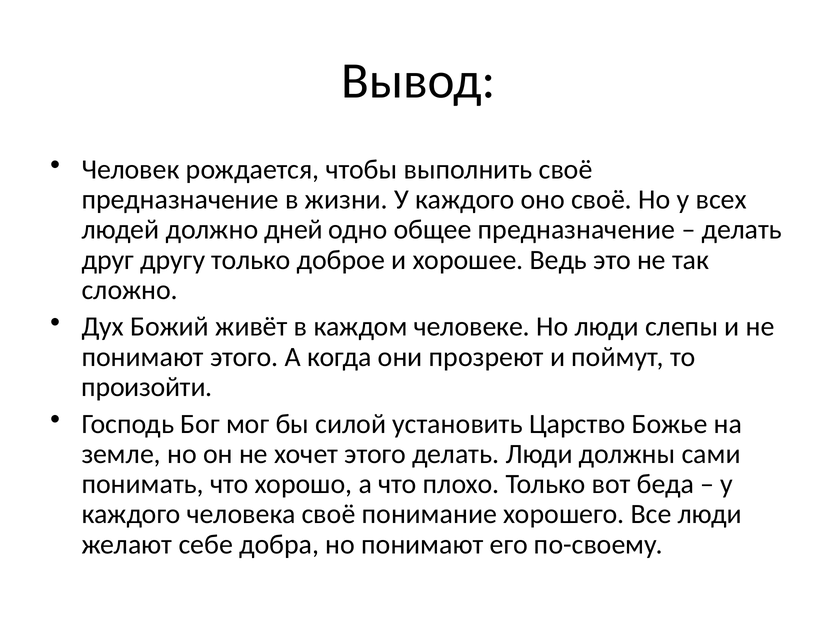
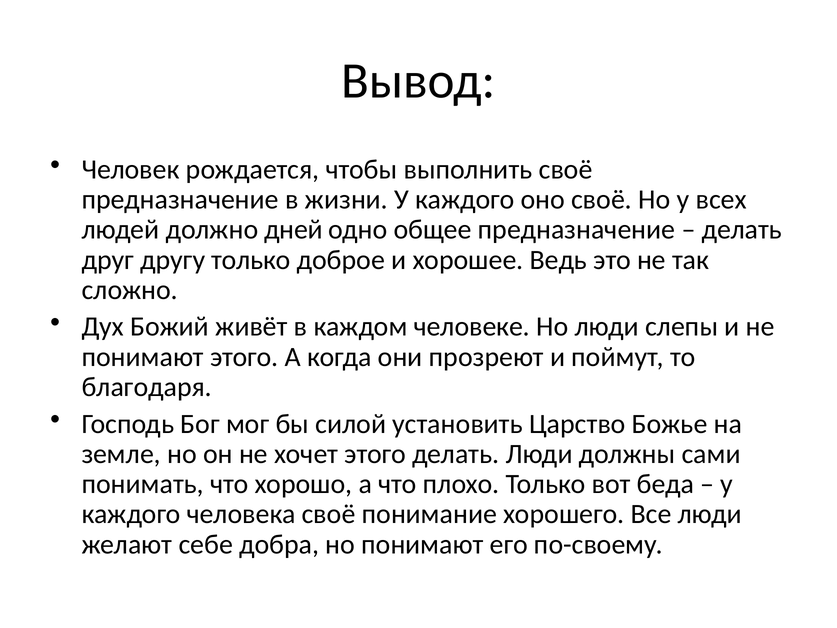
произойти: произойти -> благодаря (147, 387)
